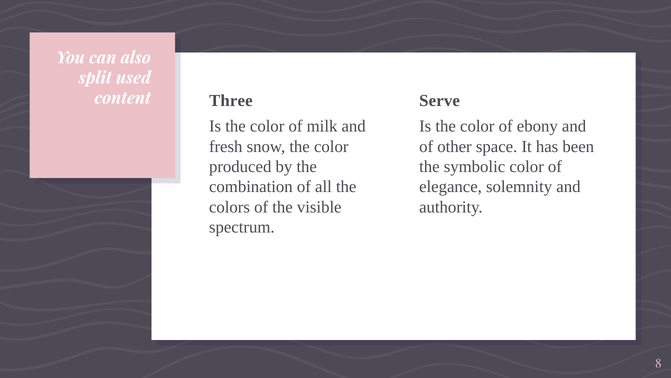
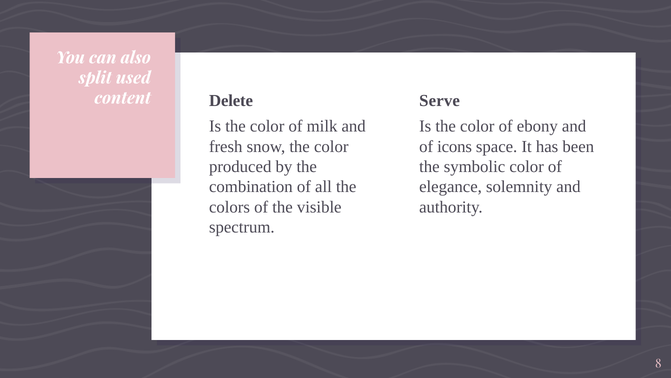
Three: Three -> Delete (231, 100)
other: other -> icons (455, 146)
